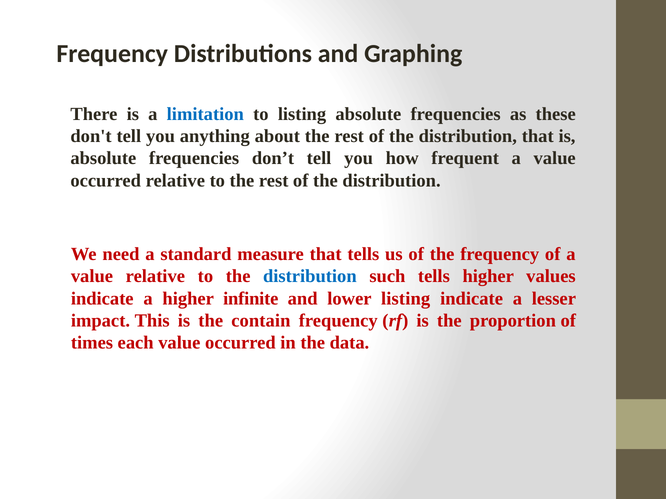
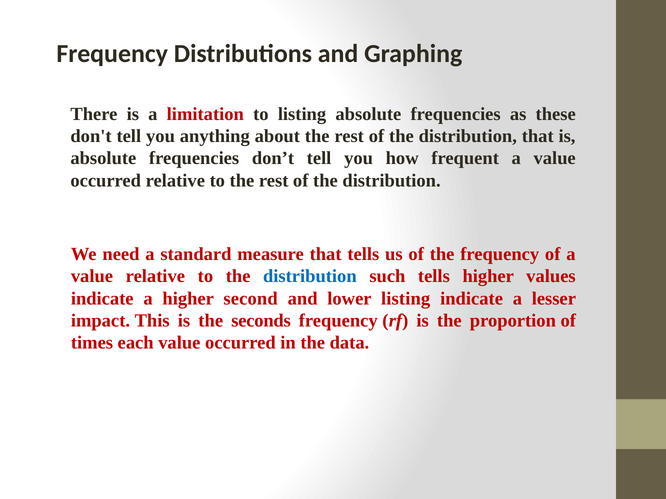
limitation colour: blue -> red (205, 114)
infinite: infinite -> second (251, 299)
contain: contain -> seconds (261, 321)
